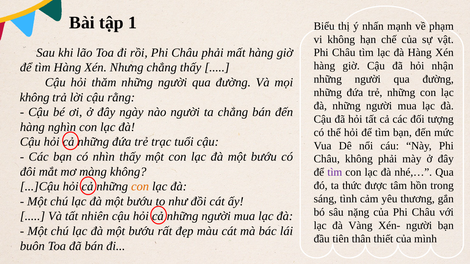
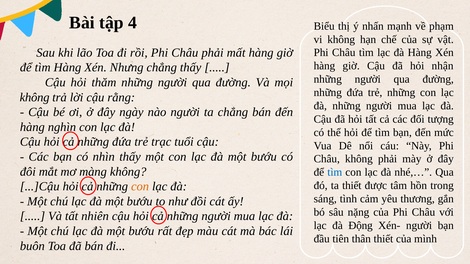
1: 1 -> 4 (132, 23)
tìm colour: purple -> blue (335, 173)
ta thức: thức -> thiết (352, 186)
Vàng: Vàng -> Động (361, 226)
